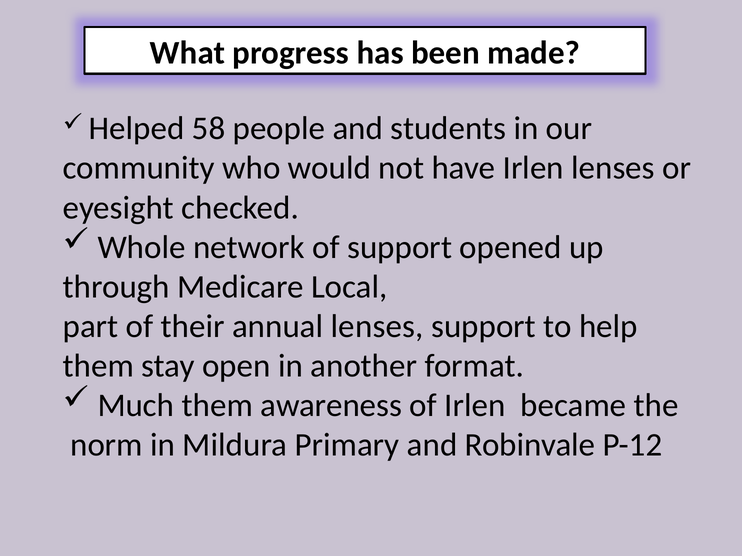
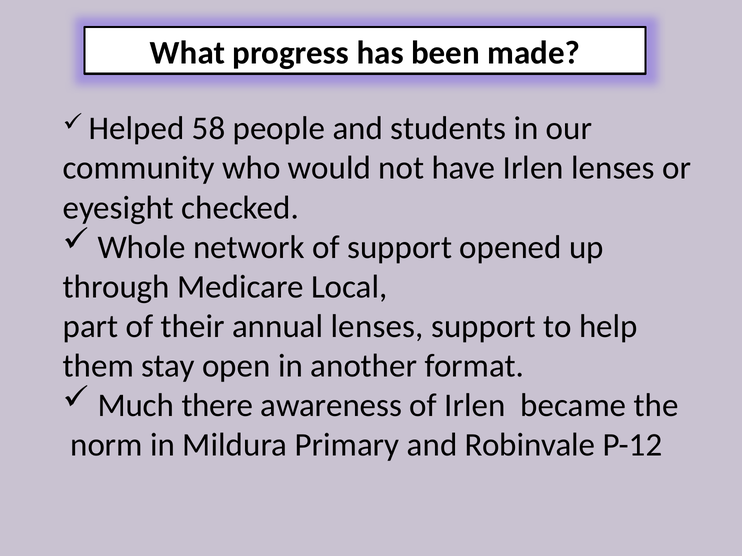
Much them: them -> there (217, 406)
